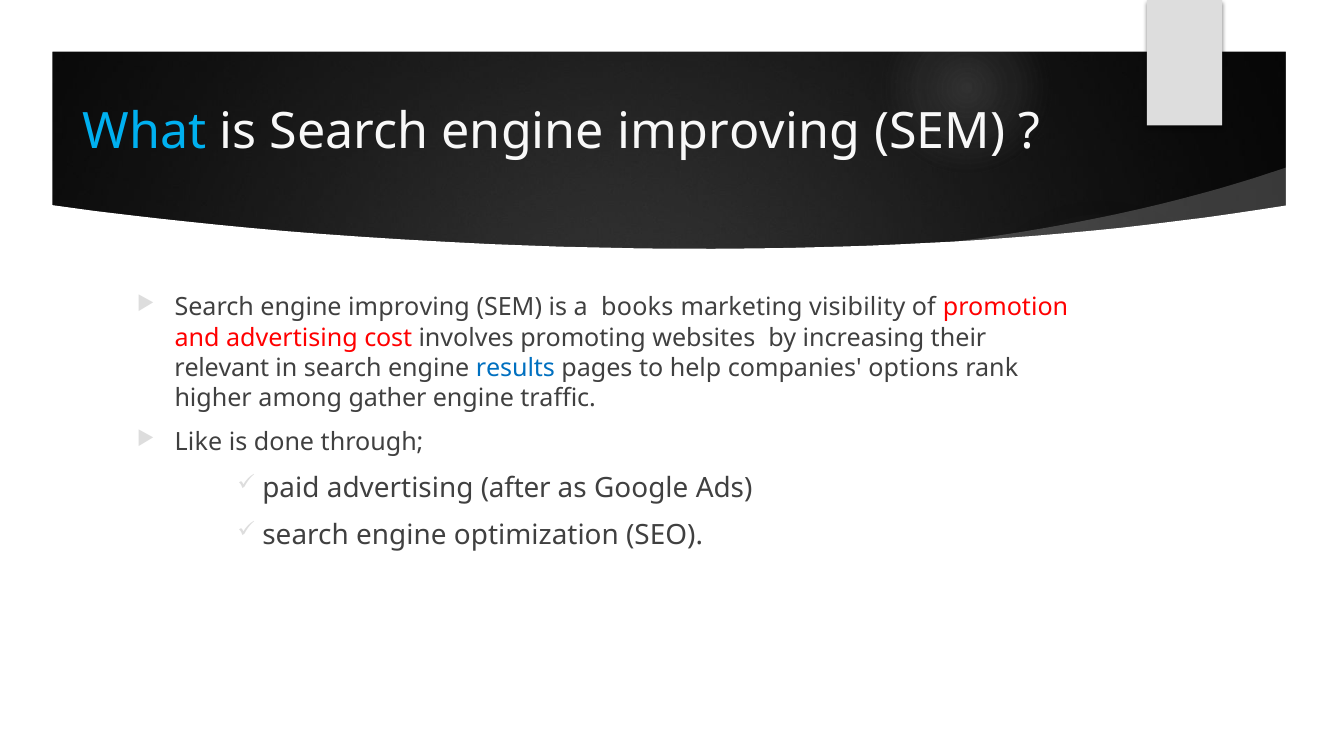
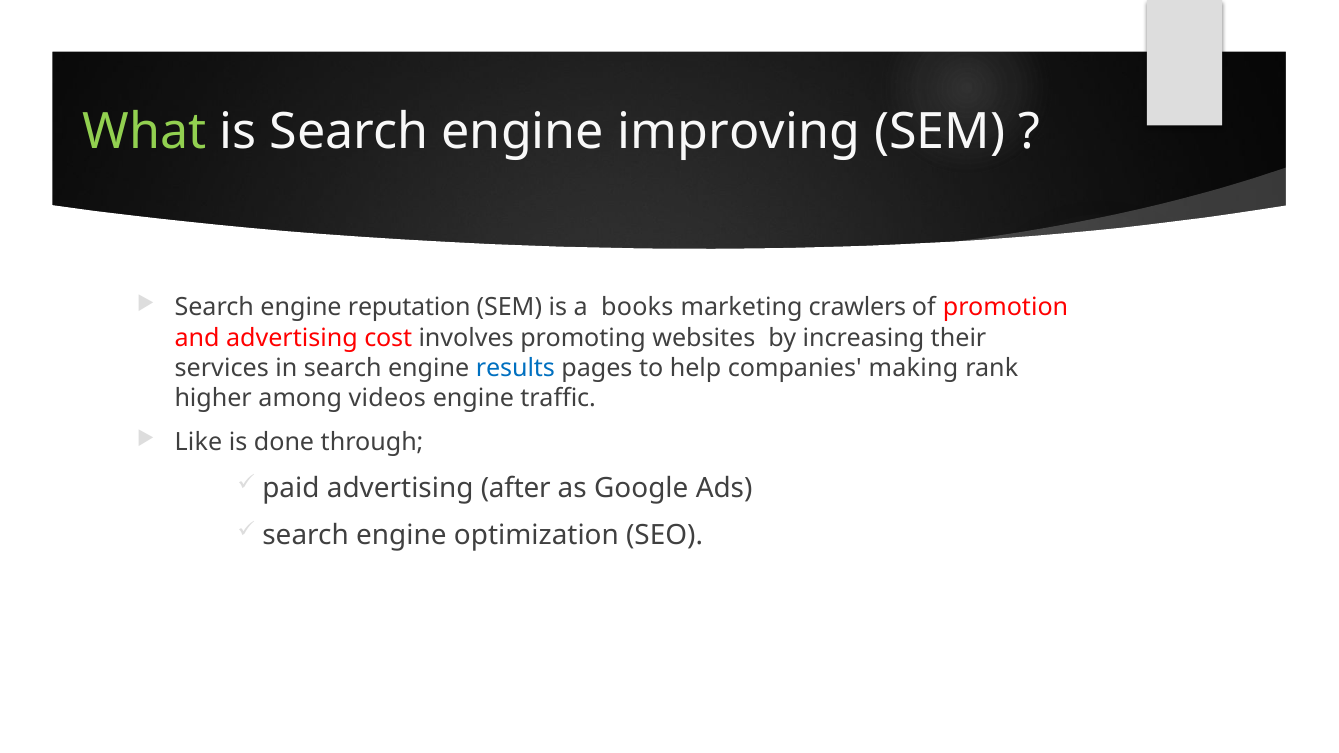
What colour: light blue -> light green (145, 132)
improving: improving -> reputation (409, 308)
visibility: visibility -> crawlers (857, 308)
relevant: relevant -> services (222, 368)
options: options -> making (913, 368)
gather: gather -> videos (387, 398)
